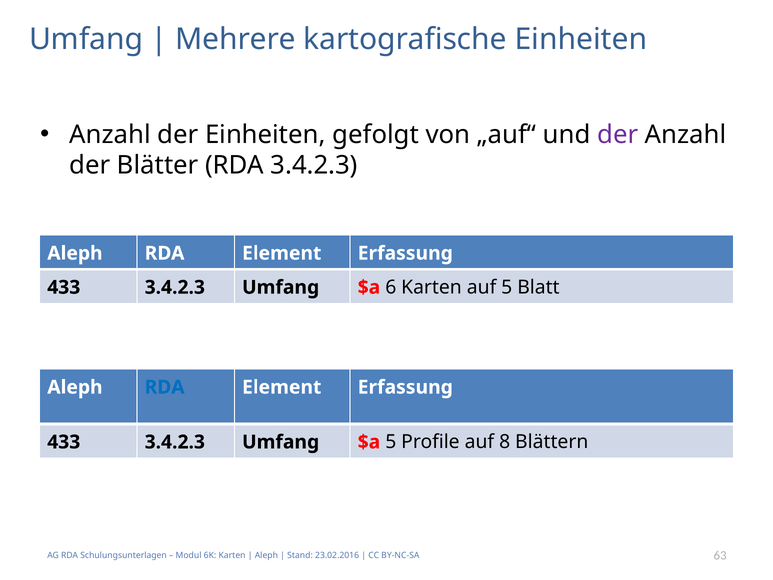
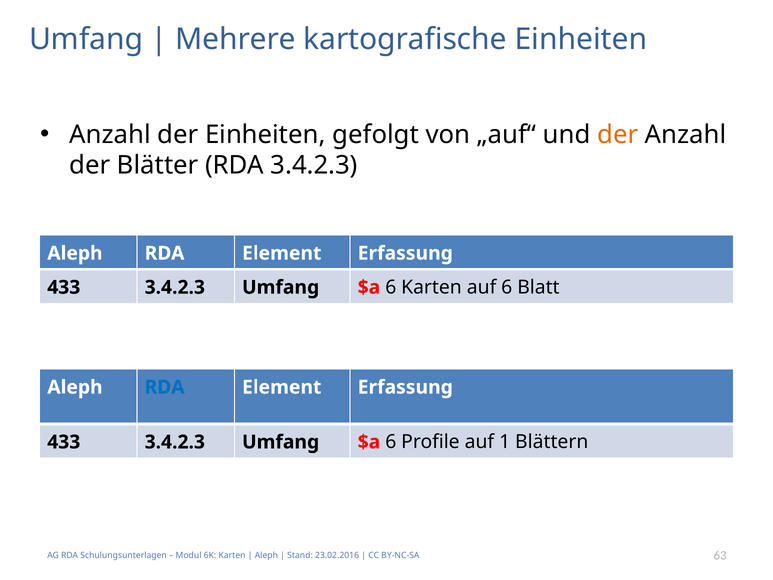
der colour: purple -> orange (618, 134)
auf 5: 5 -> 6 (507, 287)
5: 5 -> 6 (391, 442)
8: 8 -> 1 (505, 442)
